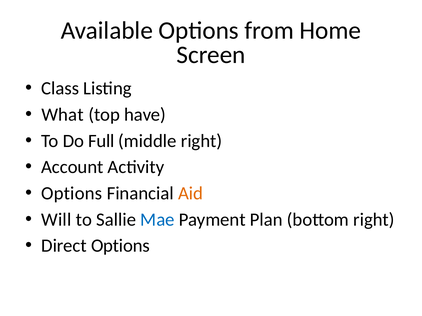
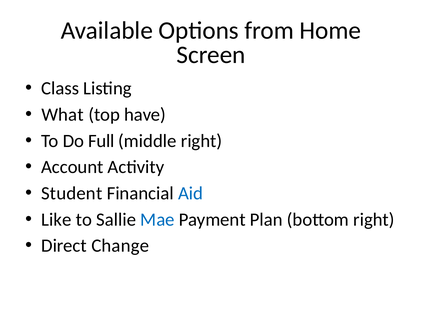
Options: Options -> Student (72, 194)
Aid colour: orange -> blue (191, 194)
Will: Will -> Like (56, 220)
Direct Options: Options -> Change (120, 246)
